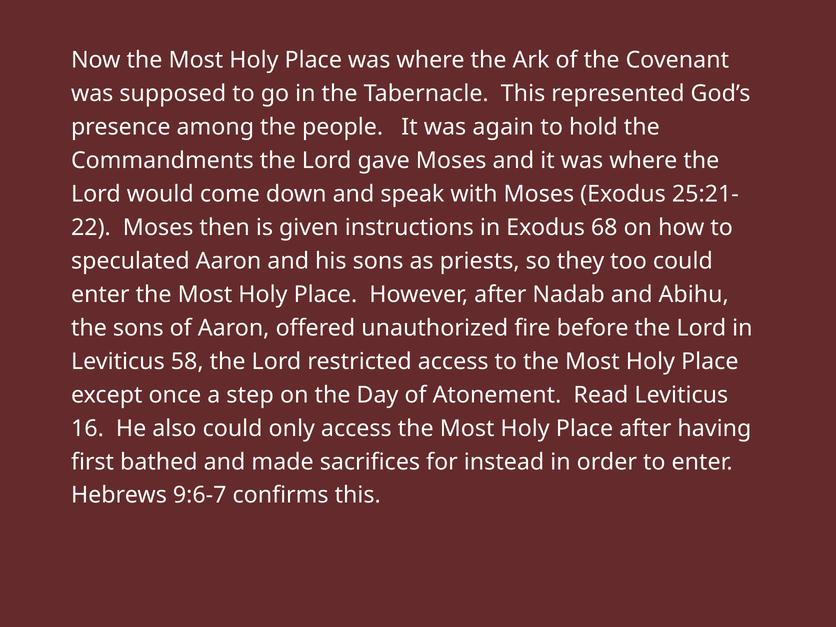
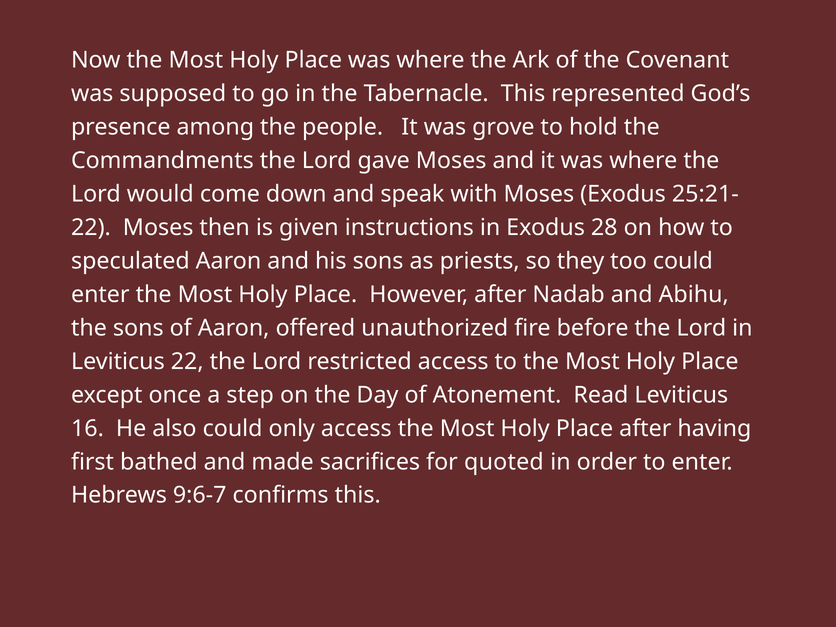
again: again -> grove (503, 127)
68: 68 -> 28 (604, 228)
Leviticus 58: 58 -> 22 (187, 361)
instead: instead -> quoted (504, 462)
